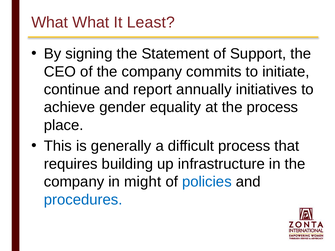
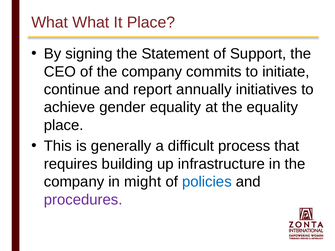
It Least: Least -> Place (151, 22)
the process: process -> equality (272, 107)
procedures colour: blue -> purple (83, 200)
